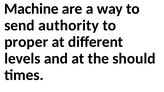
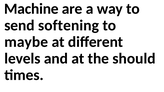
authority: authority -> softening (69, 25)
proper: proper -> maybe (26, 42)
